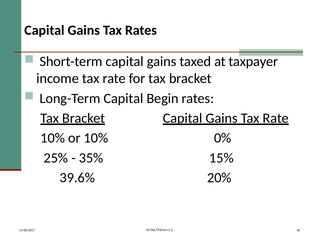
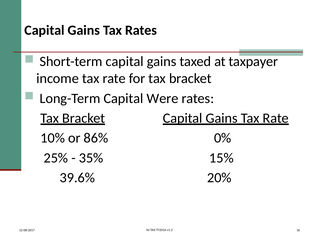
Begin: Begin -> Were (163, 98)
or 10%: 10% -> 86% (96, 138)
